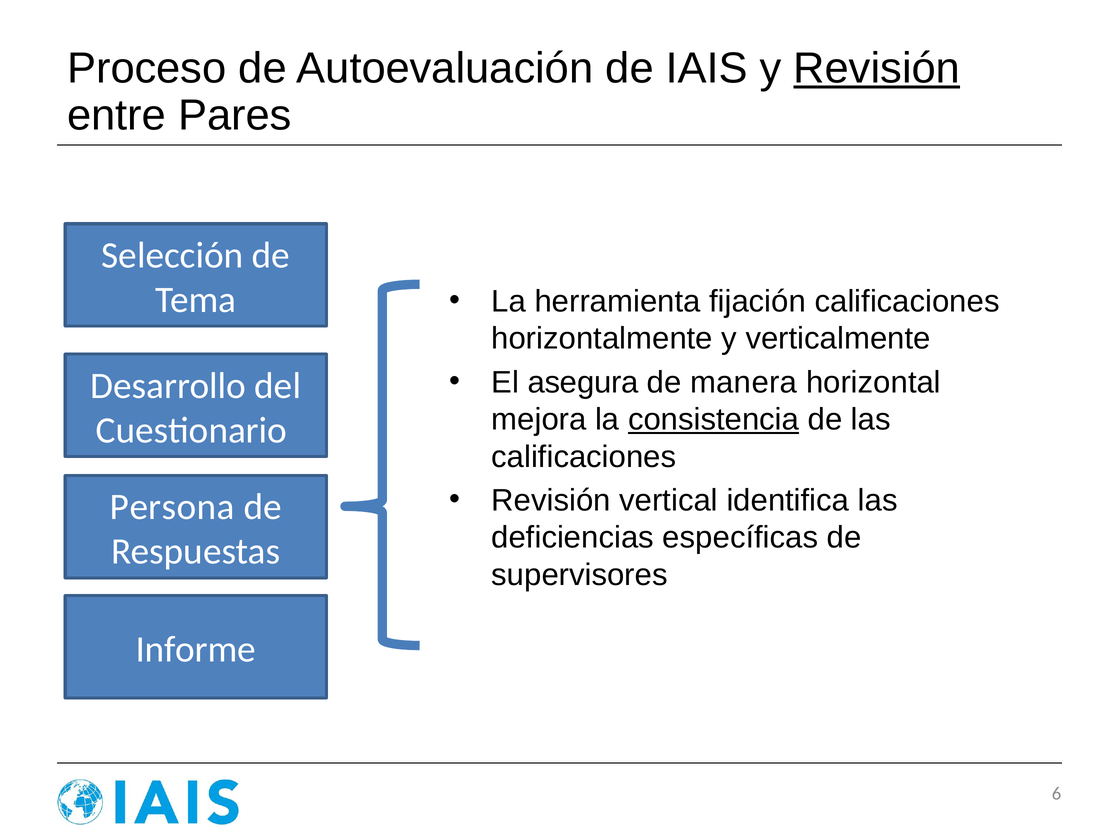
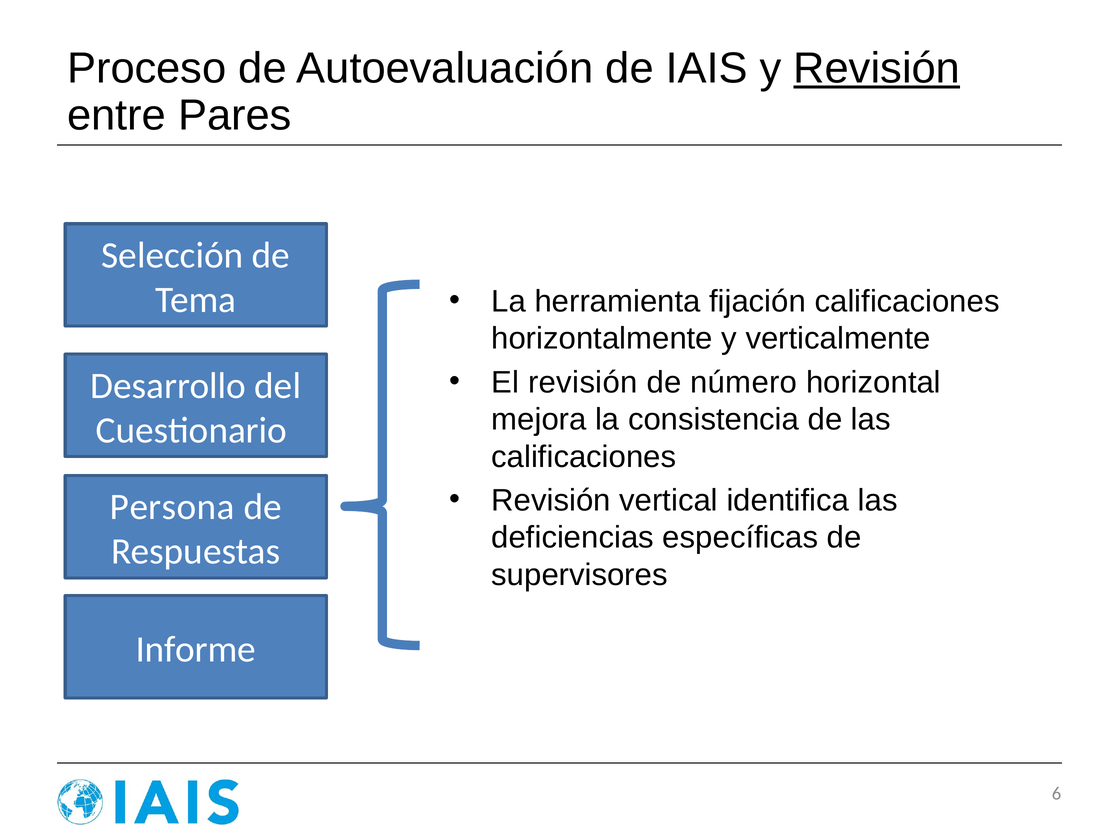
El asegura: asegura -> revisión (583, 382)
manera: manera -> número (744, 382)
consistencia underline: present -> none (714, 420)
